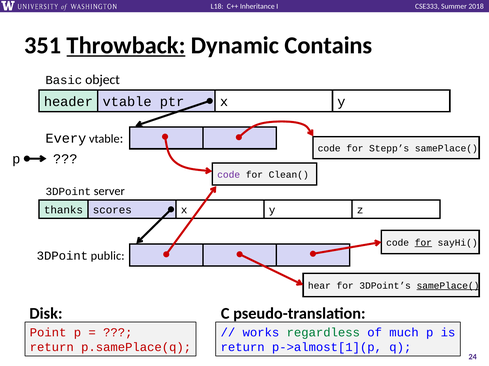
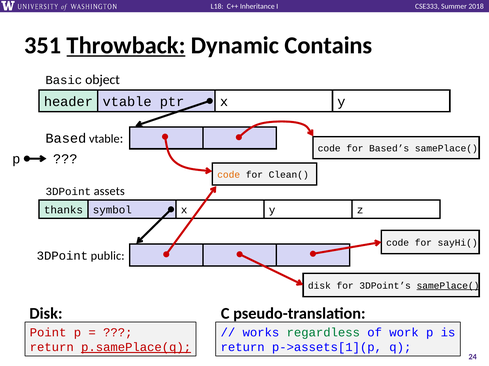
Every: Every -> Based (66, 138)
Stepp’s: Stepp’s -> Based’s (389, 149)
code colour: purple -> orange (229, 175)
server: server -> assets (109, 192)
scores: scores -> symbol (112, 210)
for underline: present -> none (423, 243)
hear: hear -> disk (319, 286)
much: much -> work (404, 333)
p.samePlace(q underline: none -> present (136, 348)
p->almost[1](p: p->almost[1](p -> p->assets[1](p (327, 348)
